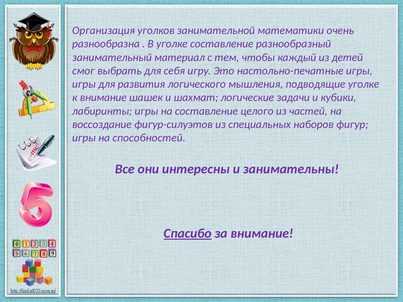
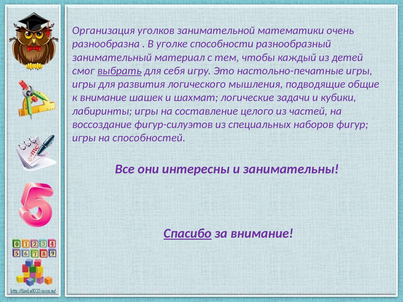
уголке составление: составление -> способности (222, 44)
выбрать underline: none -> present (119, 71)
подводящие уголке: уголке -> общие (364, 84)
